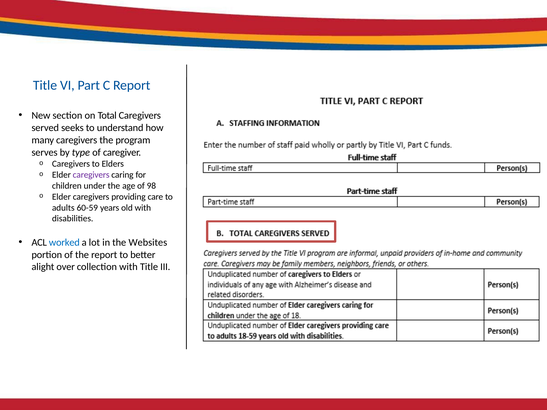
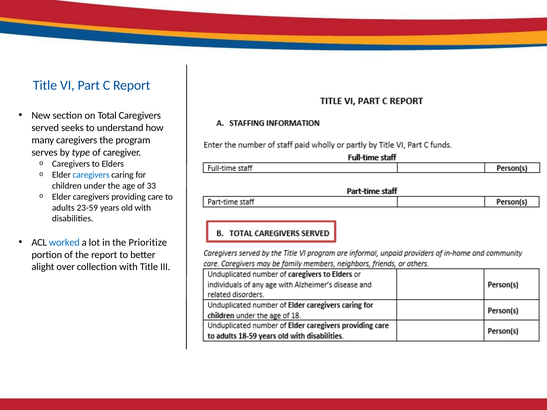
caregivers colour: purple -> blue (91, 175)
98: 98 -> 33 (151, 186)
60-59: 60-59 -> 23-59 (87, 208)
Websites: Websites -> Prioritize (148, 242)
